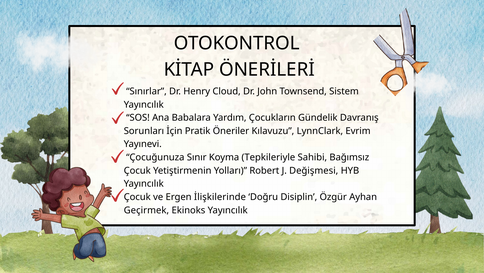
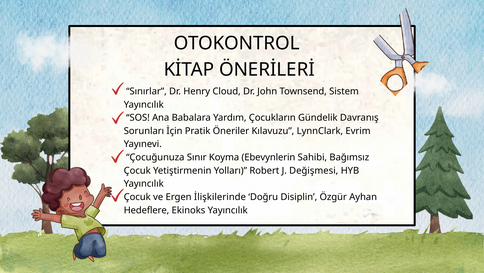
Tepkileriyle: Tepkileriyle -> Ebevynlerin (268, 157)
Geçirmek: Geçirmek -> Hedeflere (146, 210)
